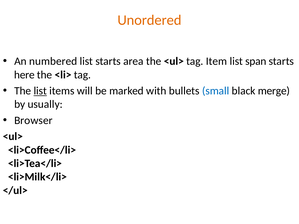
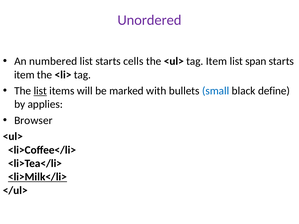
Unordered colour: orange -> purple (150, 20)
area: area -> cells (133, 61)
here: here -> item (24, 75)
merge: merge -> define (274, 91)
usually: usually -> applies (45, 104)
<li>Milk</li> underline: none -> present (37, 177)
